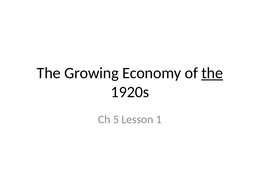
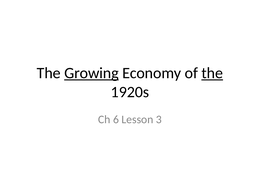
Growing underline: none -> present (91, 73)
5: 5 -> 6 (116, 120)
1: 1 -> 3 (159, 120)
